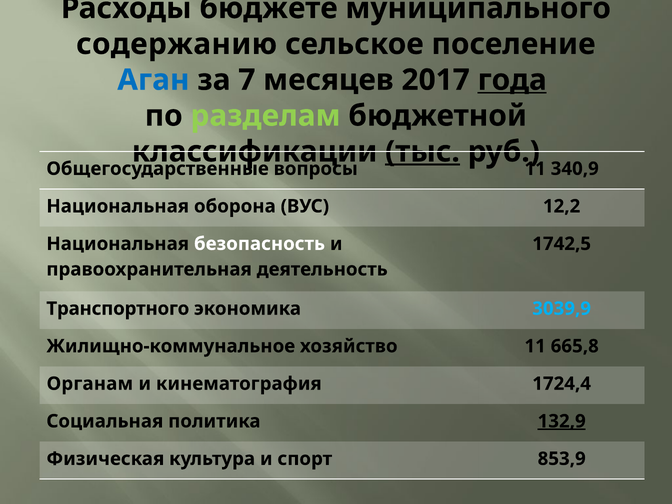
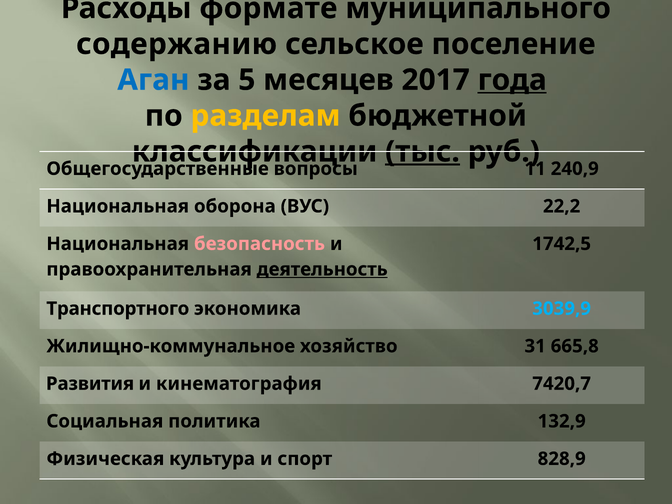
бюджете: бюджете -> формате (268, 8)
7: 7 -> 5 (247, 80)
разделам colour: light green -> yellow (265, 116)
340,9: 340,9 -> 240,9 (575, 169)
12,2: 12,2 -> 22,2 (562, 206)
безопасность colour: white -> pink (260, 244)
деятельность underline: none -> present (322, 269)
хозяйство 11: 11 -> 31 (535, 346)
Органам: Органам -> Развития (90, 384)
1724,4: 1724,4 -> 7420,7 (562, 384)
132,9 underline: present -> none (562, 421)
853,9: 853,9 -> 828,9 (562, 459)
